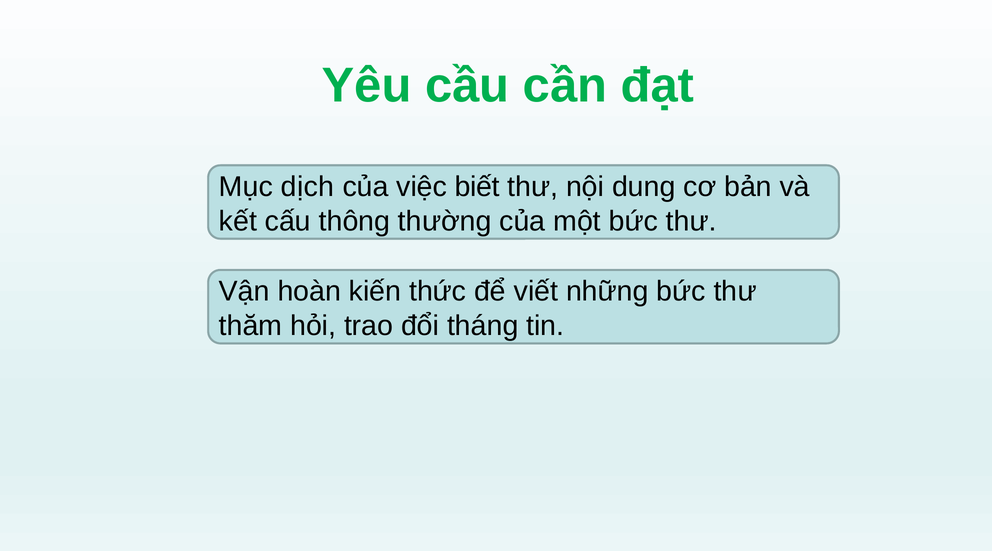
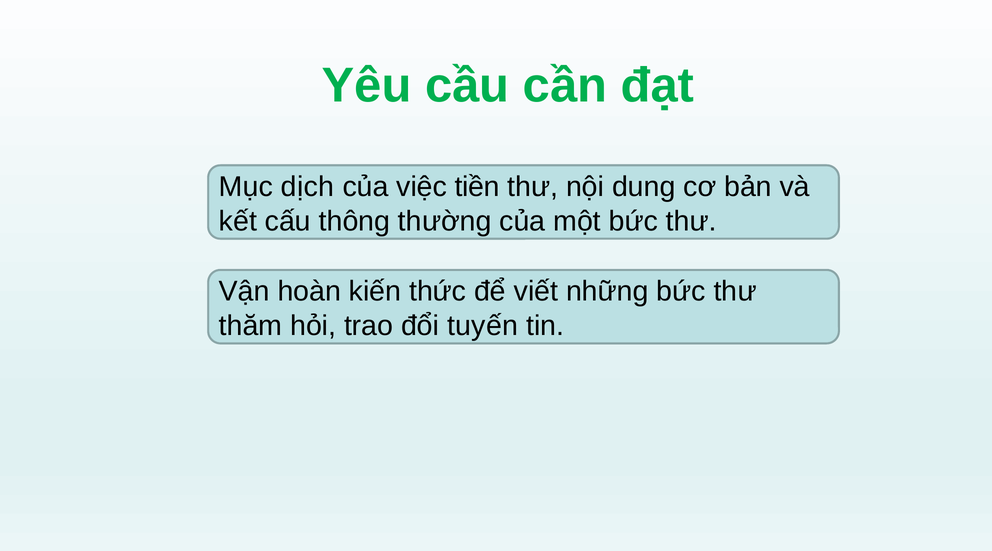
biết: biết -> tiền (477, 187)
tháng: tháng -> tuyến (483, 326)
